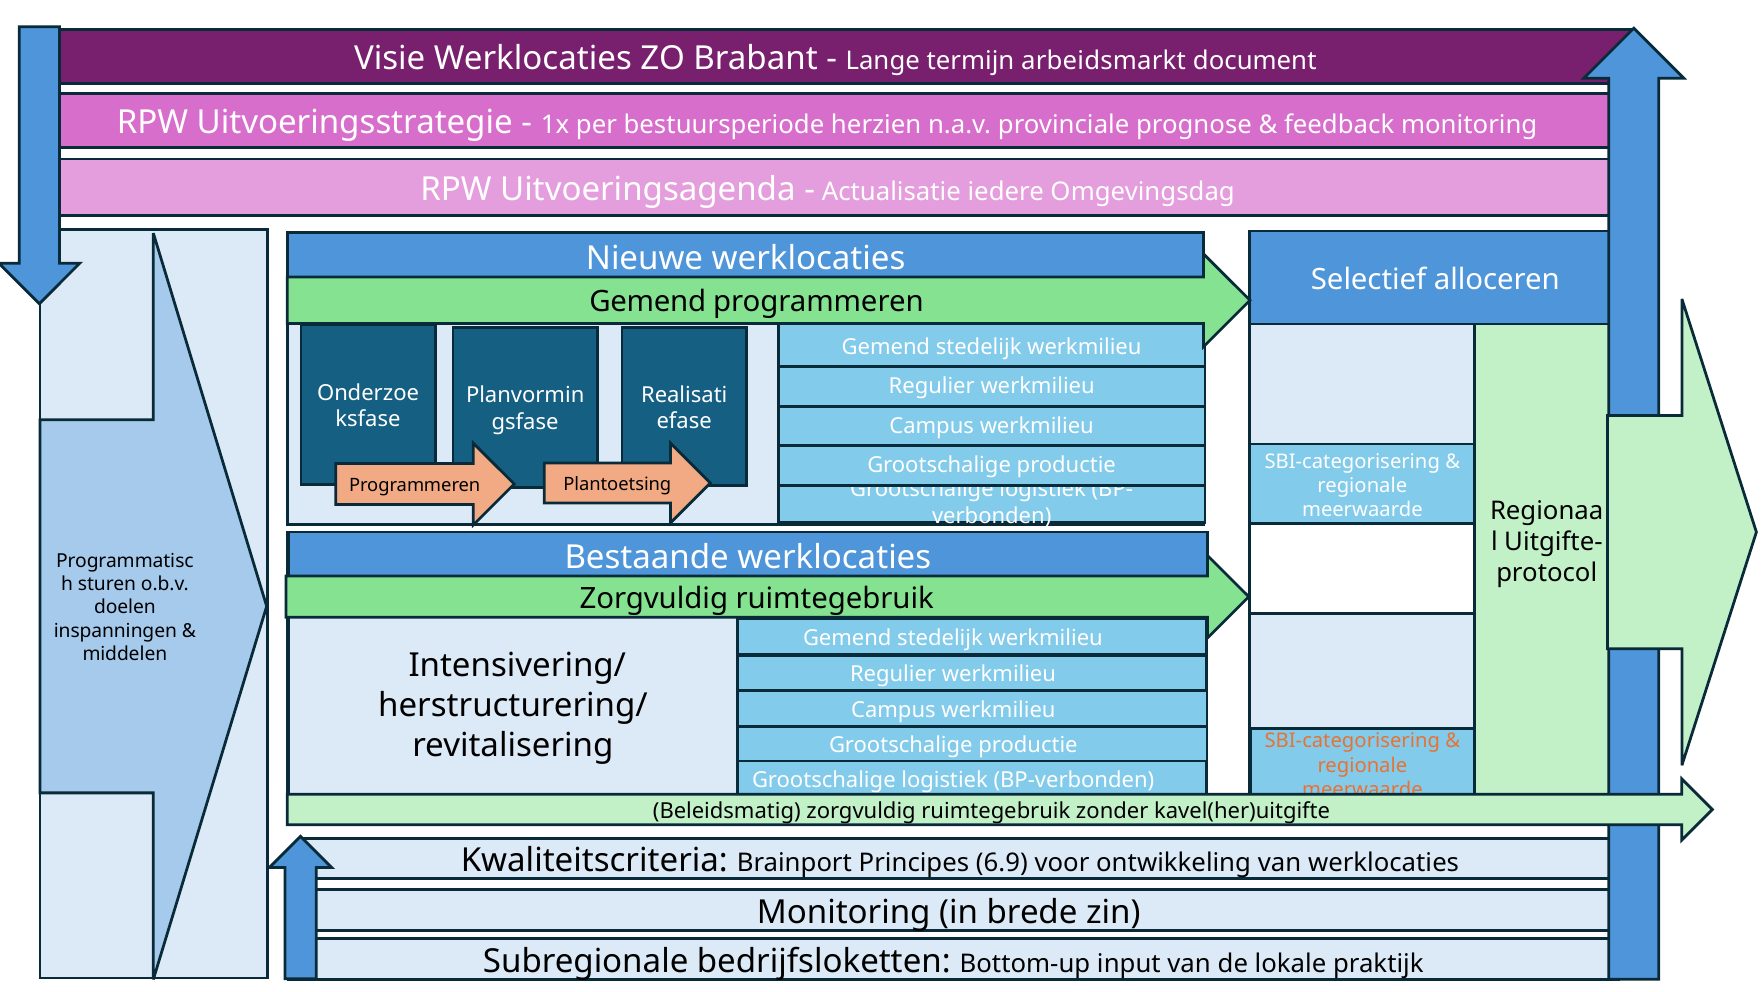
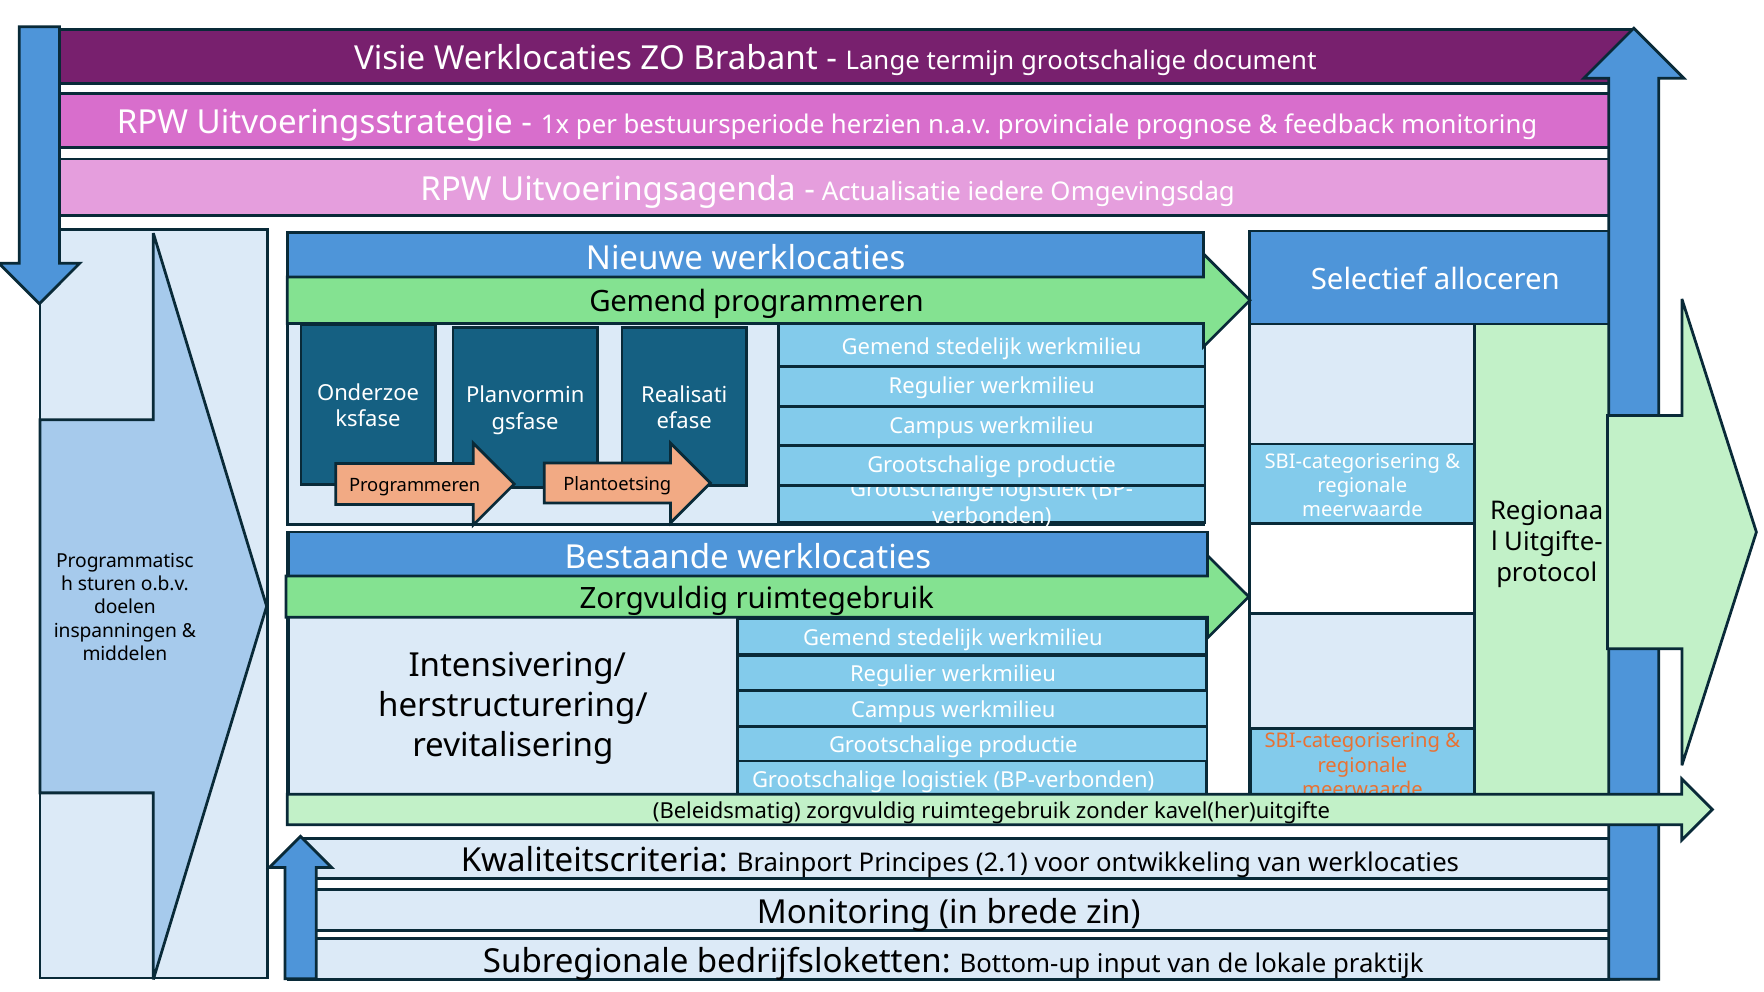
termijn arbeidsmarkt: arbeidsmarkt -> grootschalige (1104, 61)
6.9: 6.9 -> 2.1 (1002, 863)
